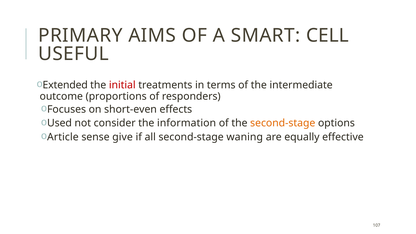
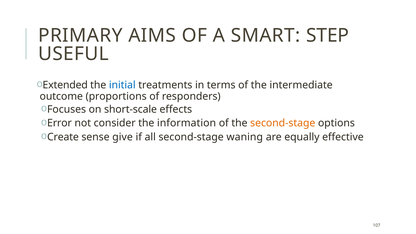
CELL: CELL -> STEP (328, 36)
initial colour: red -> blue (122, 85)
short-even: short-even -> short-scale (131, 109)
Used: Used -> Error (59, 123)
Article: Article -> Create (63, 137)
